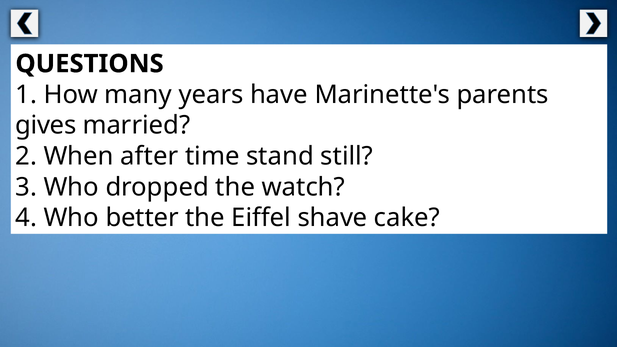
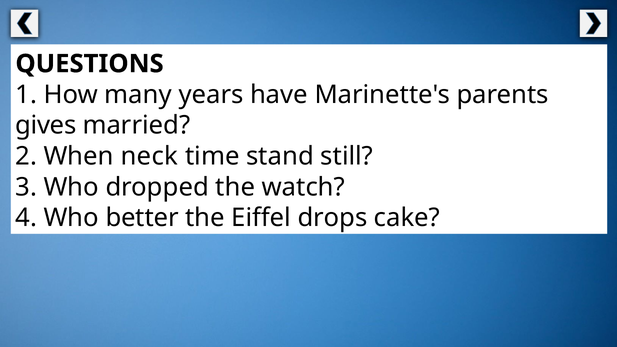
after: after -> neck (149, 156)
shave: shave -> drops (333, 218)
